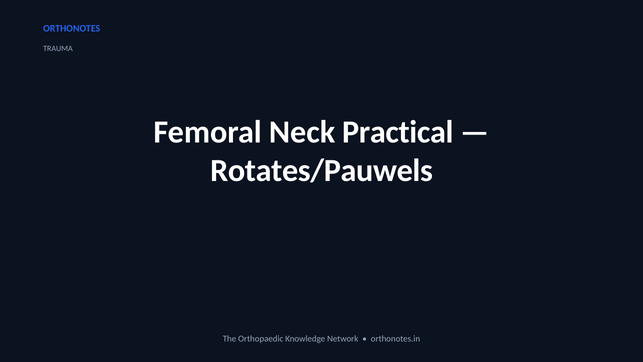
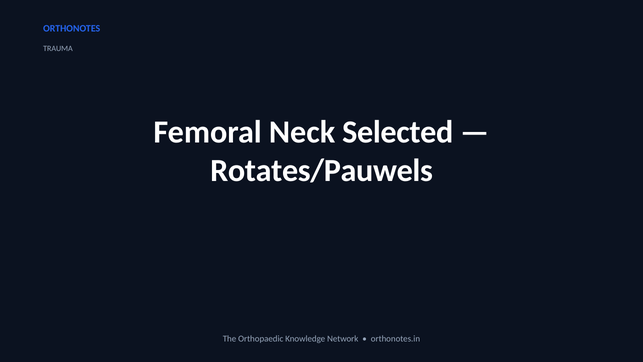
Practical: Practical -> Selected (398, 132)
